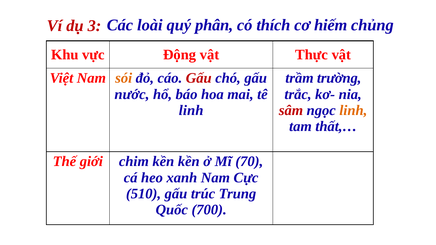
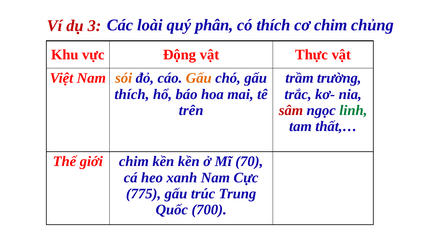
cơ hiếm: hiếm -> chim (331, 25)
Gấu colour: red -> orange (199, 78)
nước: nước -> thích (132, 94)
linh: linh -> trên (191, 110)
linh colour: orange -> green (353, 110)
510: 510 -> 775 (144, 194)
